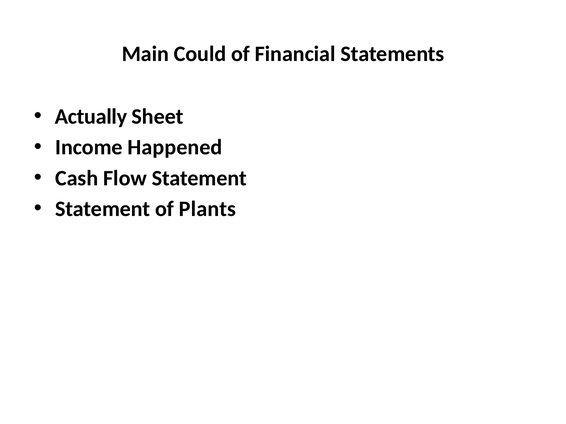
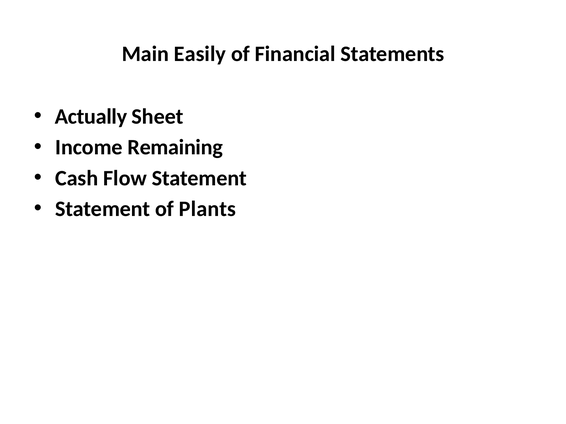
Could: Could -> Easily (200, 54)
Happened: Happened -> Remaining (175, 147)
